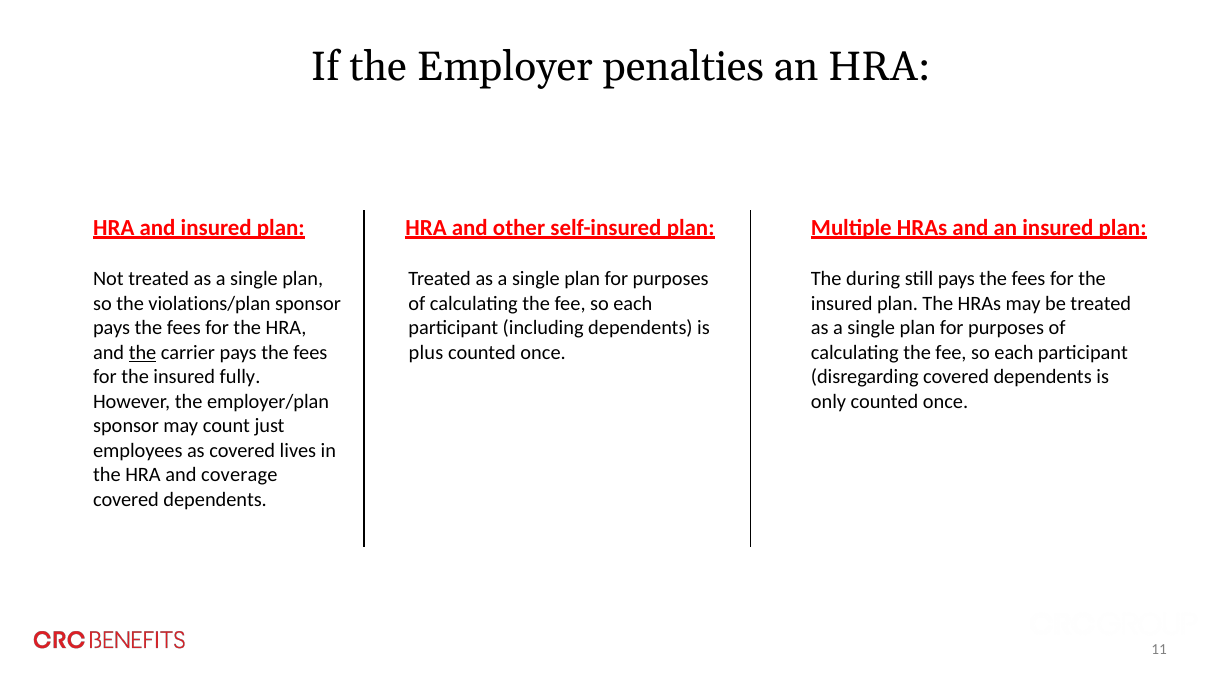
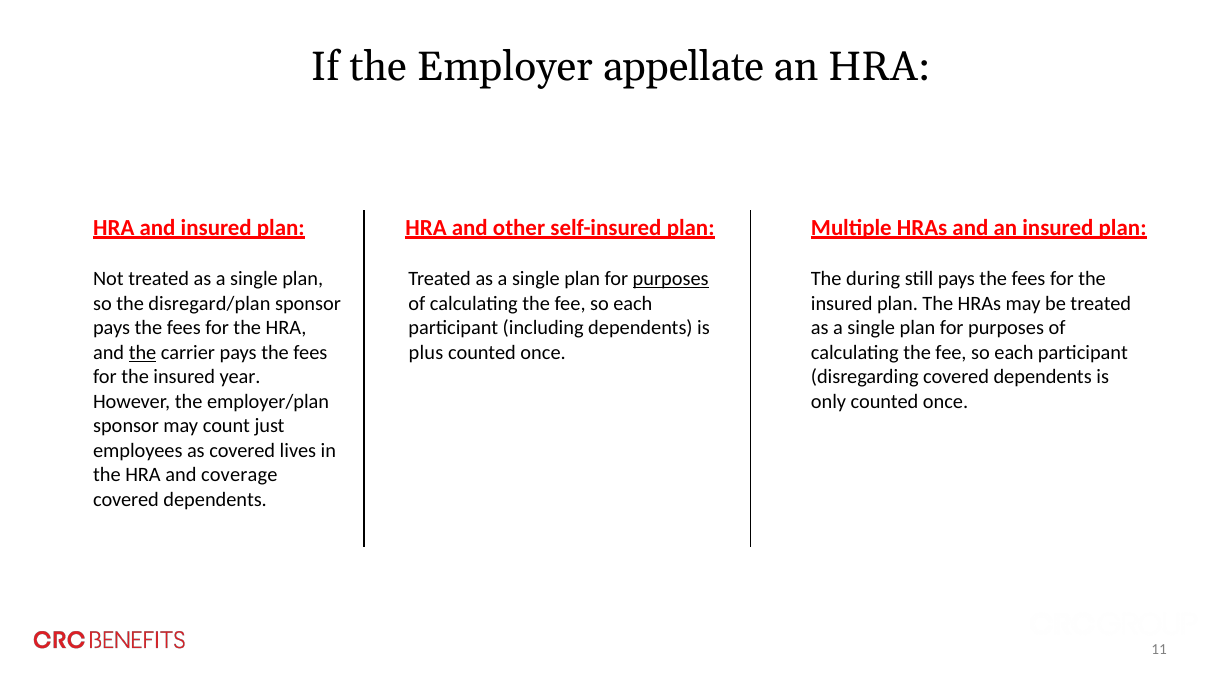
penalties: penalties -> appellate (683, 67)
purposes underline: none -> present (671, 279)
violations/plan: violations/plan -> disregard/plan (209, 303)
fully: fully -> year (240, 377)
